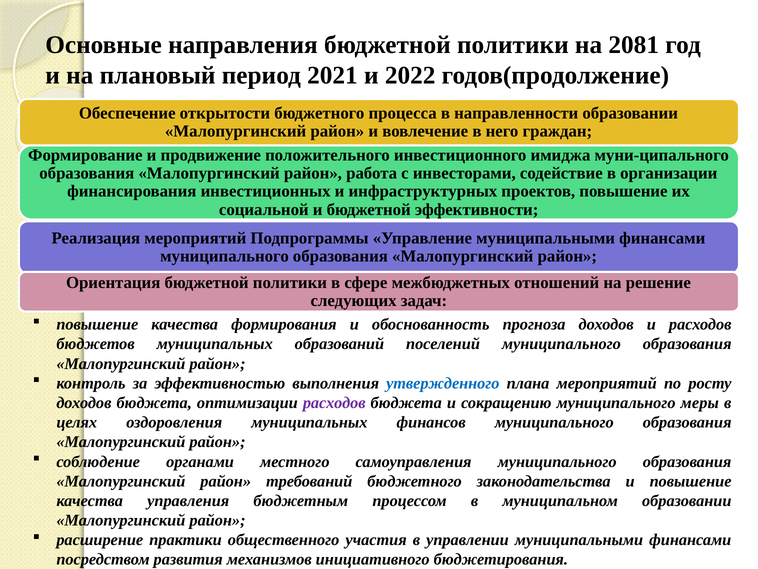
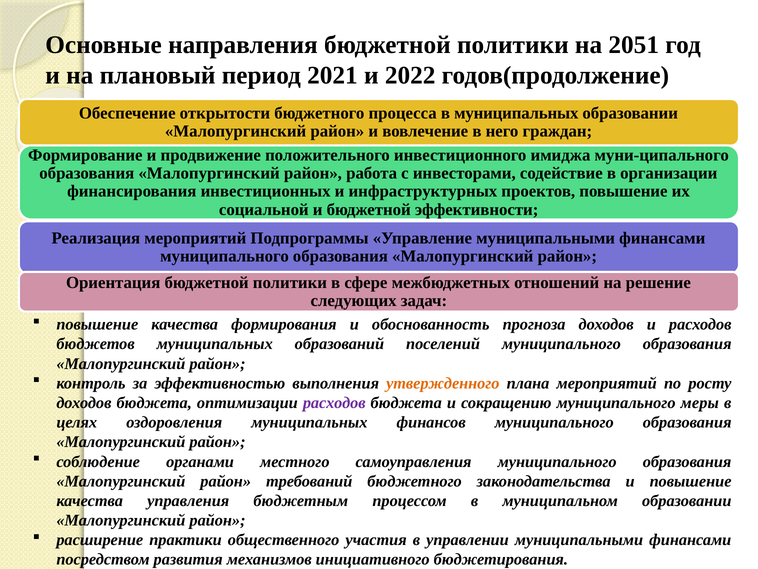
2081: 2081 -> 2051 (634, 45)
в направленности: направленности -> муниципальных (516, 113)
утвержденного colour: blue -> orange (443, 383)
